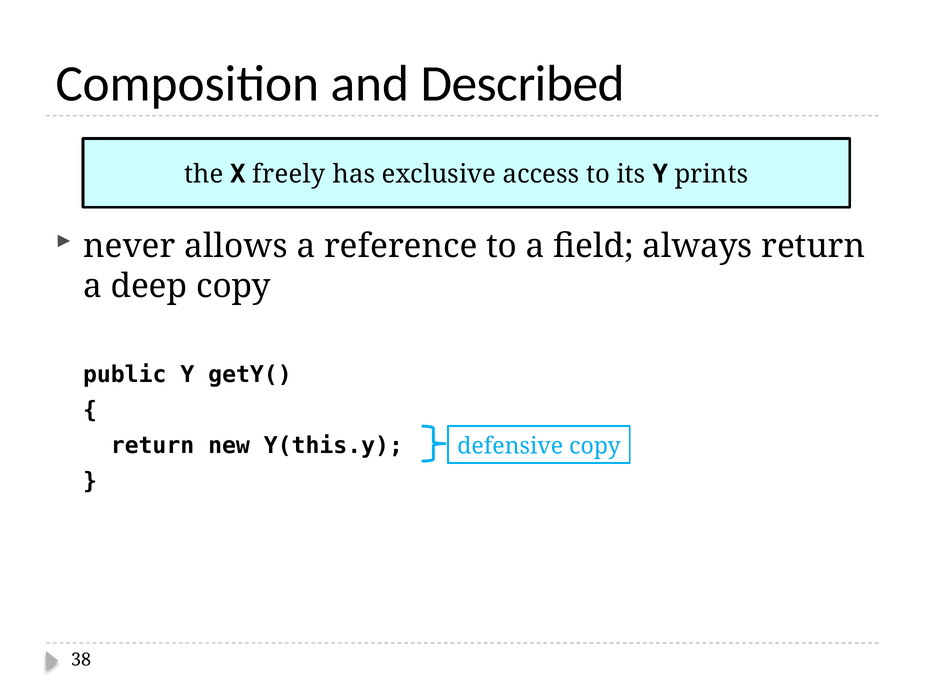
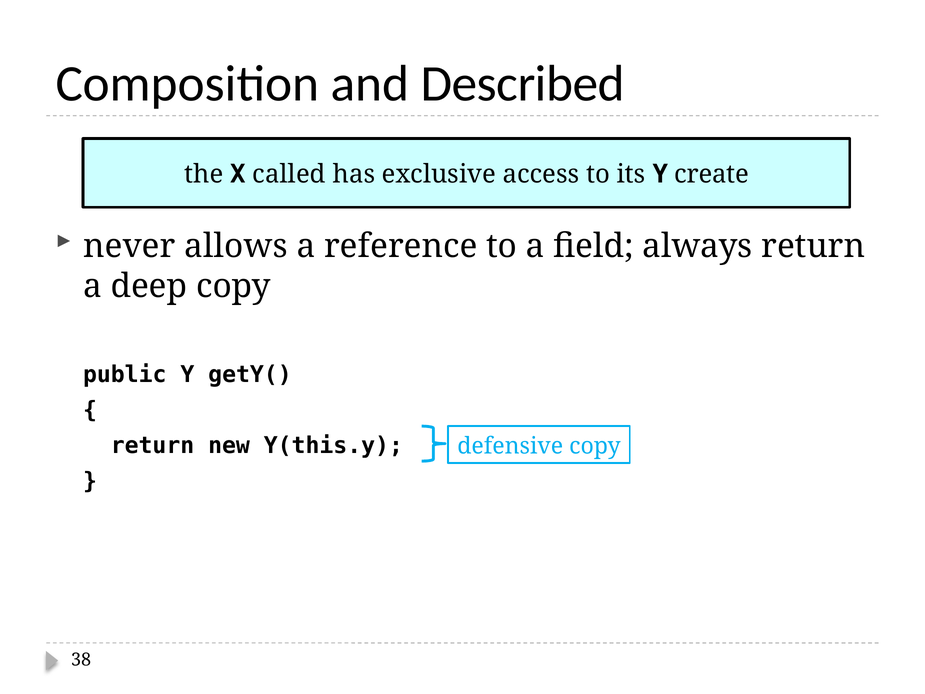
freely: freely -> called (289, 174)
prints: prints -> create (712, 174)
